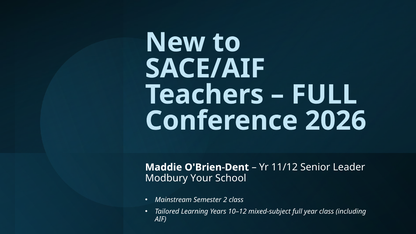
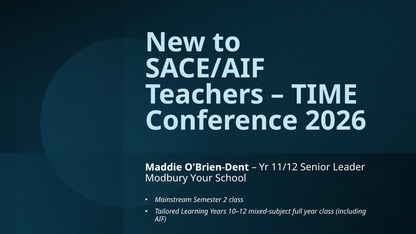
FULL: FULL -> TIME (324, 95)
